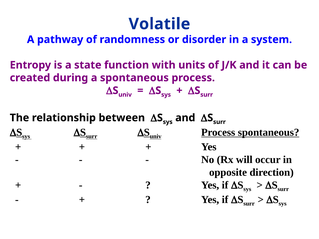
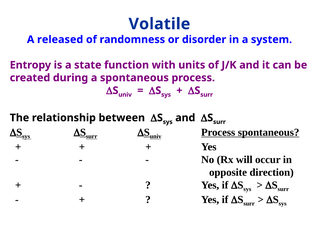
pathway: pathway -> released (60, 40)
